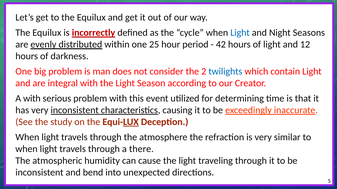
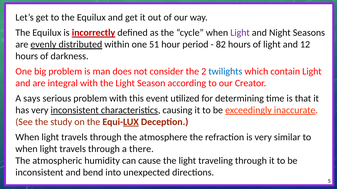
Light colour: blue -> purple (240, 33)
25: 25 -> 51 (154, 45)
42: 42 -> 82 (221, 45)
A with: with -> says (32, 99)
